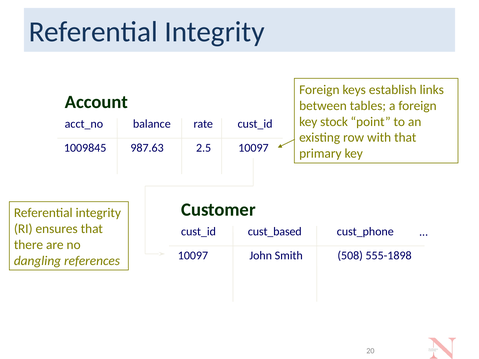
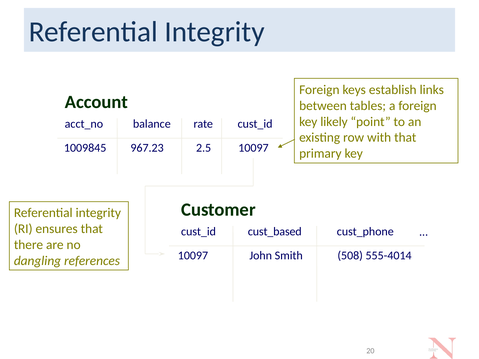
stock: stock -> likely (334, 122)
987.63: 987.63 -> 967.23 (147, 148)
555-1898: 555-1898 -> 555-4014 (389, 256)
